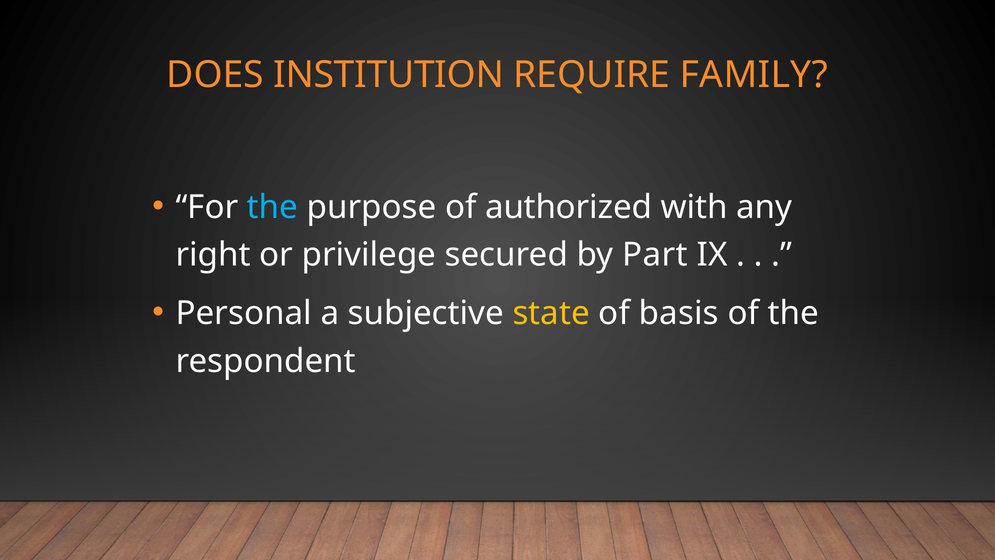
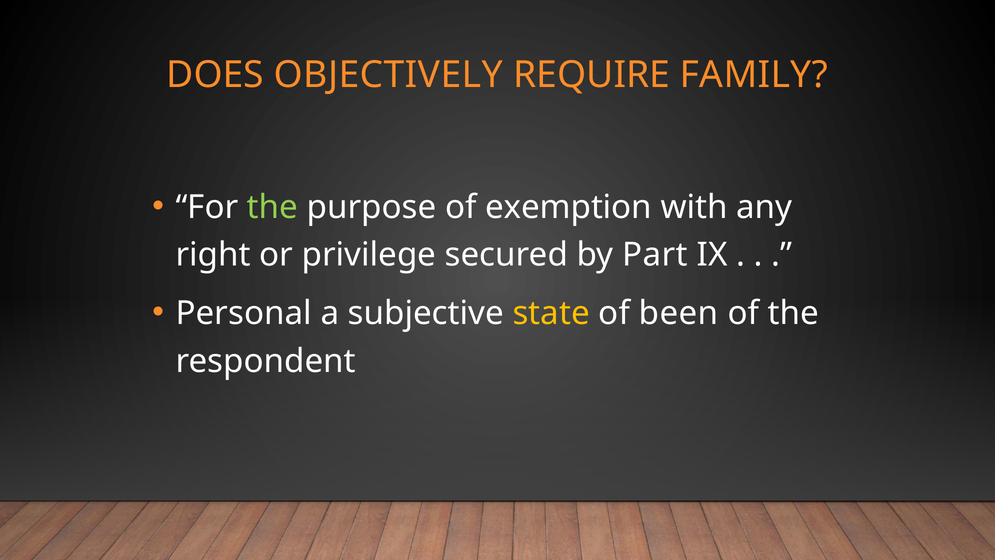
INSTITUTION: INSTITUTION -> OBJECTIVELY (388, 75)
the colour: light blue -> light green (273, 207)
authorized: authorized -> exemption (569, 207)
basis: basis -> been (679, 313)
